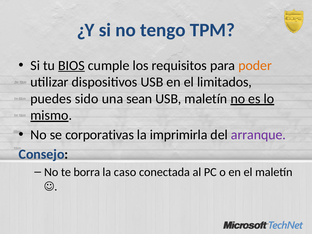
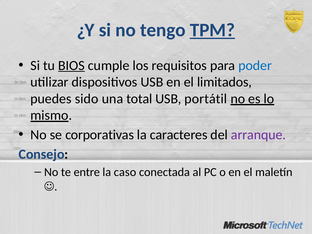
TPM underline: none -> present (212, 30)
poder colour: orange -> blue (255, 65)
sean: sean -> total (139, 99)
USB maletín: maletín -> portátil (206, 99)
imprimirla: imprimirla -> caracteres (179, 135)
borra: borra -> entre (87, 172)
